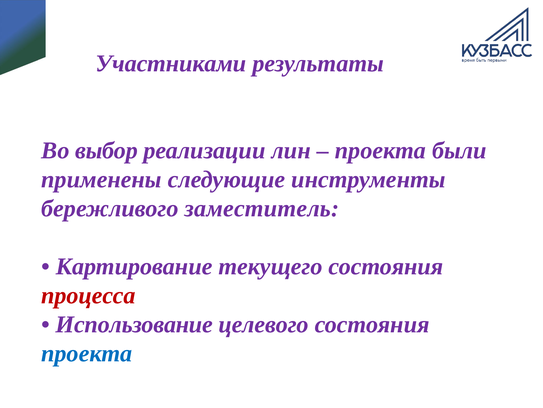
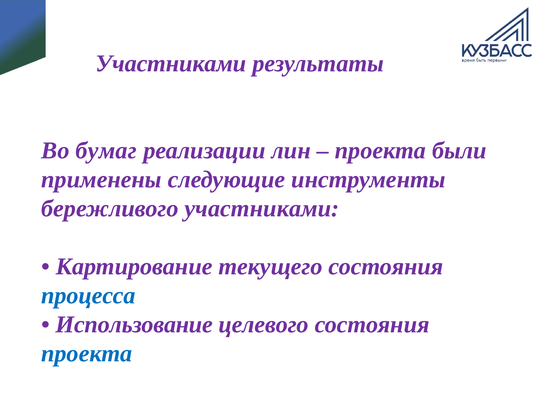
выбор: выбор -> бумаг (106, 150)
бережливого заместитель: заместитель -> участниками (262, 208)
процесса colour: red -> blue (88, 295)
